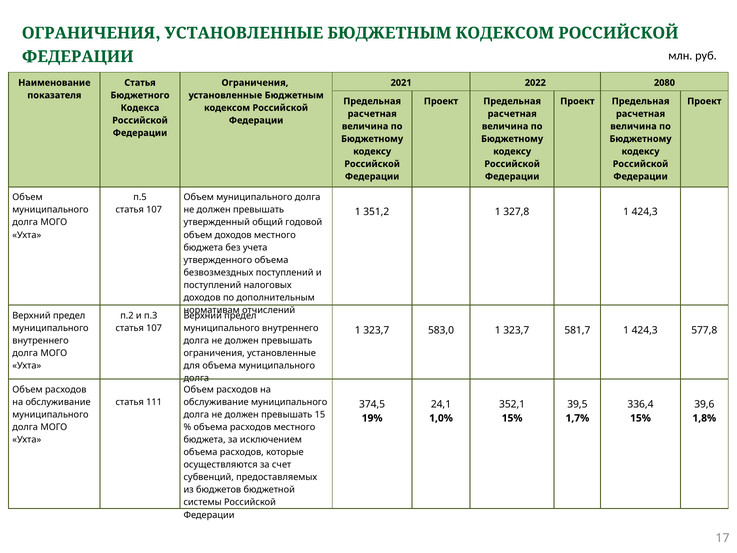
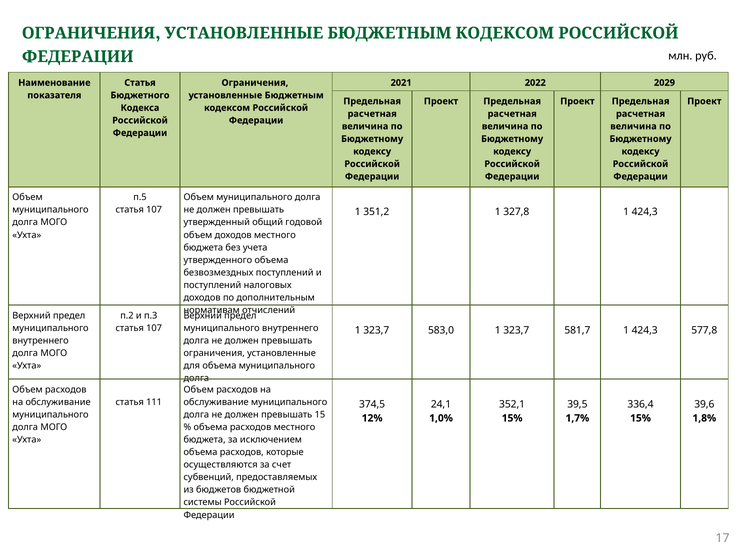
2080: 2080 -> 2029 (664, 83)
19%: 19% -> 12% (372, 418)
